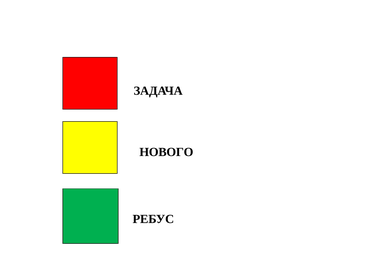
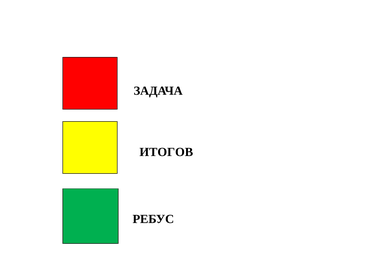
НОВОГО: НОВОГО -> ИТОГОВ (166, 152)
